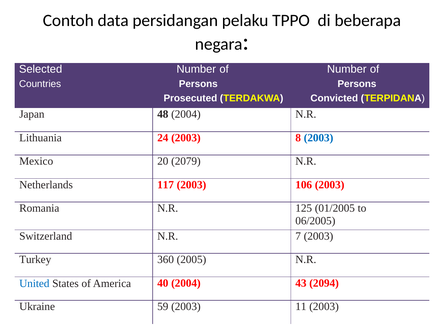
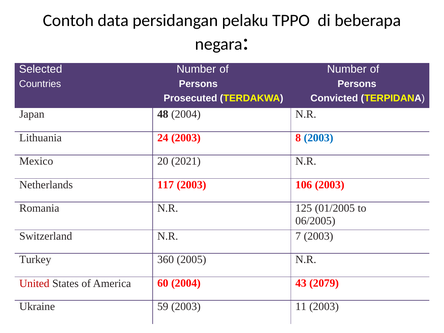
2079: 2079 -> 2021 (186, 161)
United colour: blue -> red (34, 283)
40: 40 -> 60 (163, 283)
2094: 2094 -> 2079 (324, 283)
